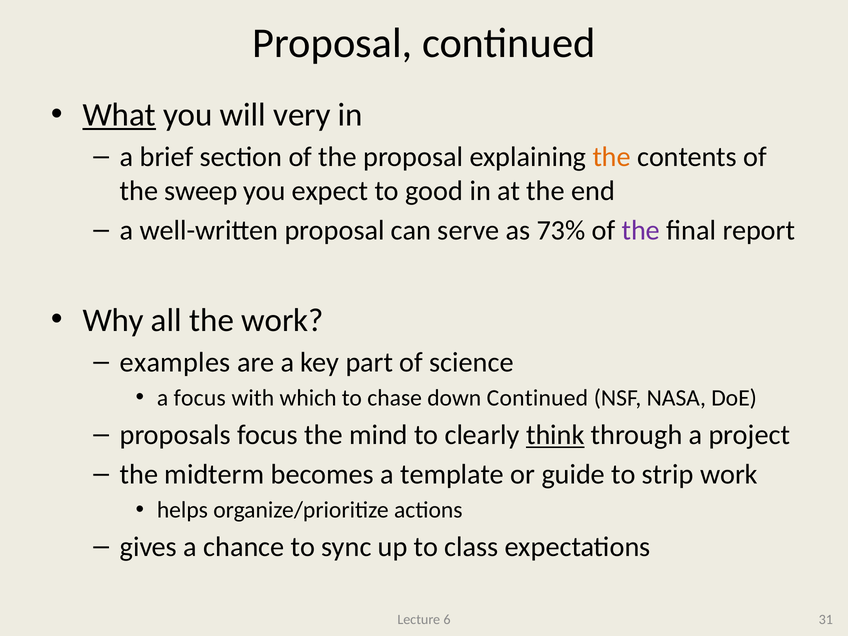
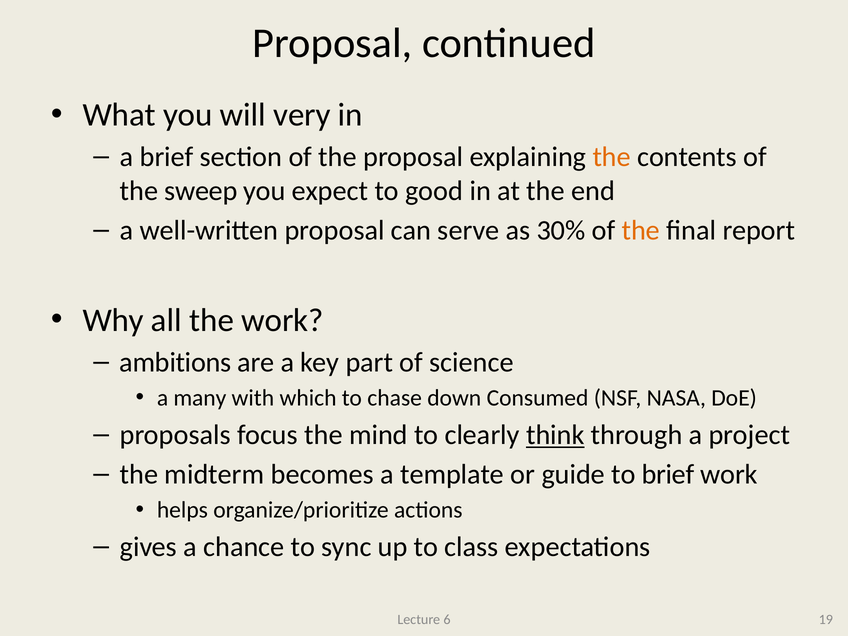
What underline: present -> none (119, 115)
73%: 73% -> 30% (561, 231)
the colour: purple -> orange (641, 231)
examples: examples -> ambitions (175, 362)
a focus: focus -> many (200, 398)
down Continued: Continued -> Consumed (538, 398)
to strip: strip -> brief (668, 475)
31: 31 -> 19 (826, 620)
